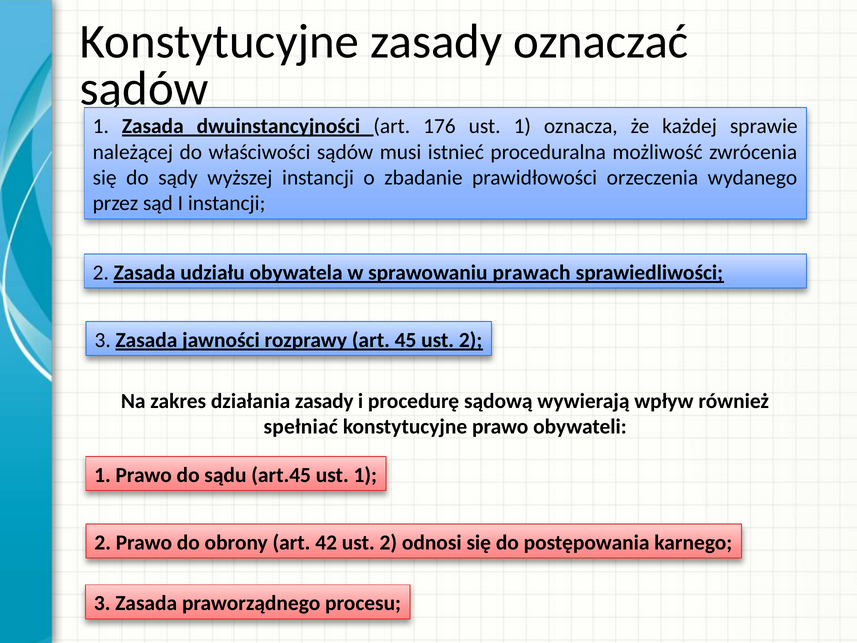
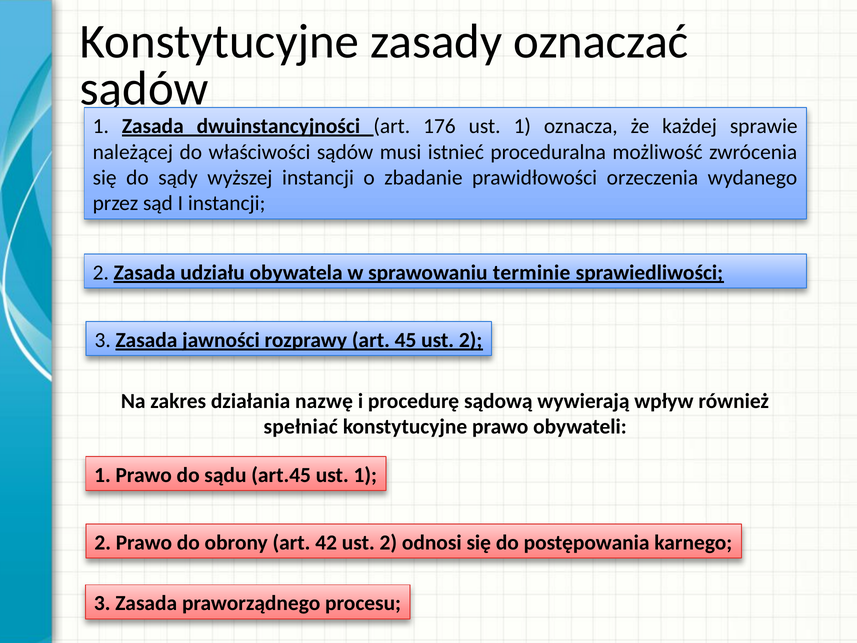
prawach: prawach -> terminie (532, 272)
działania zasady: zasady -> nazwę (324, 401)
